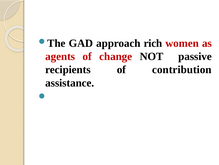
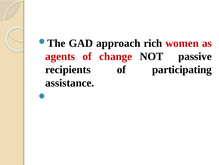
contribution: contribution -> participating (182, 69)
